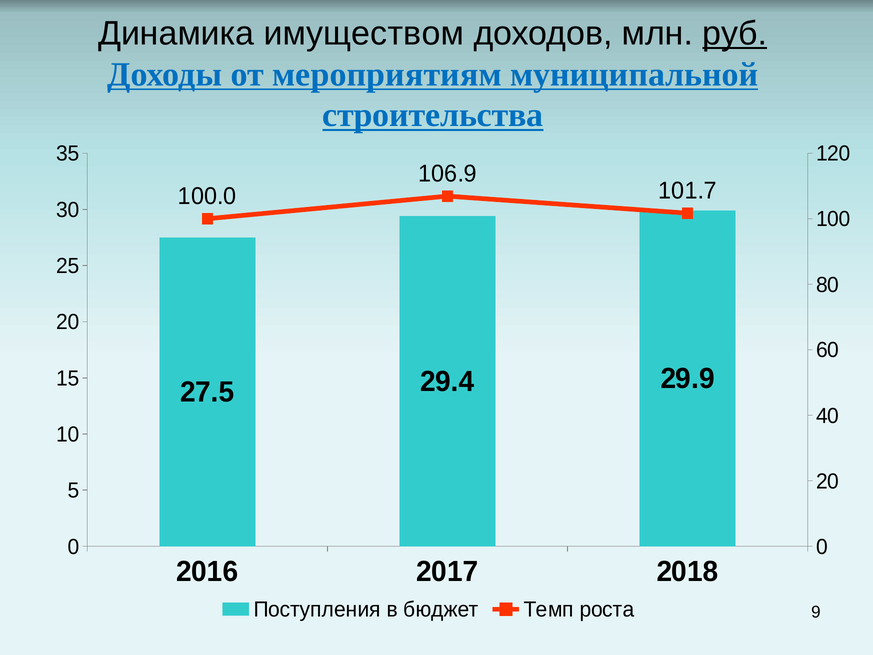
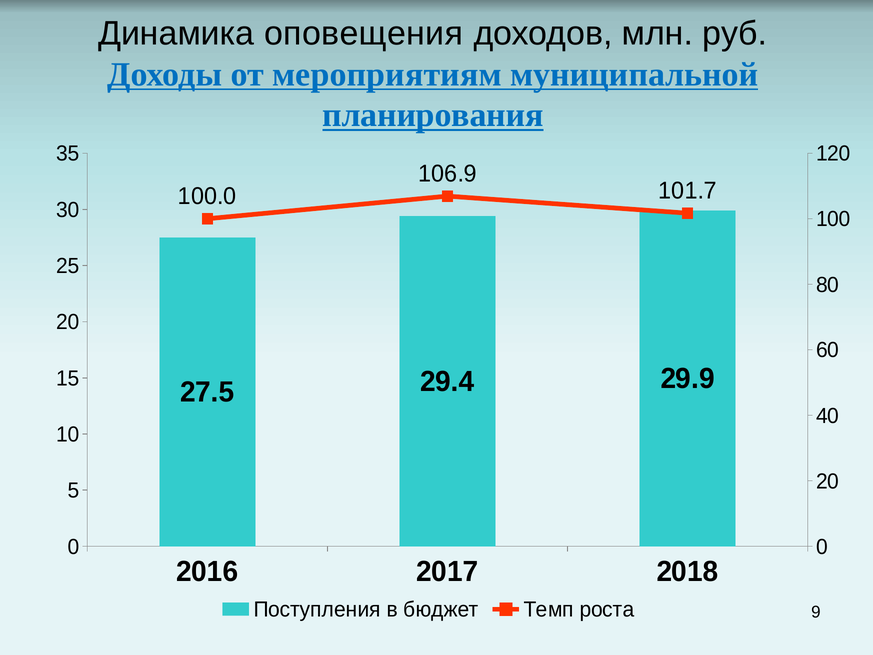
имуществом: имуществом -> оповещения (364, 34)
руб underline: present -> none (735, 34)
строительства: строительства -> планирования (433, 115)
